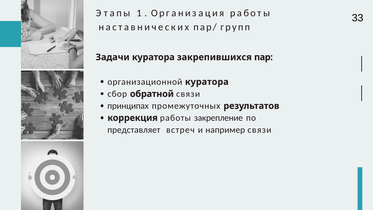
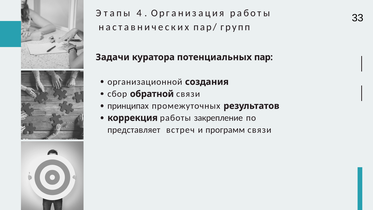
1: 1 -> 4 (139, 13)
закрепившихся: закрепившихся -> потенциальных (214, 57)
организационной куратора: куратора -> создания (207, 82)
например: например -> программ (225, 130)
